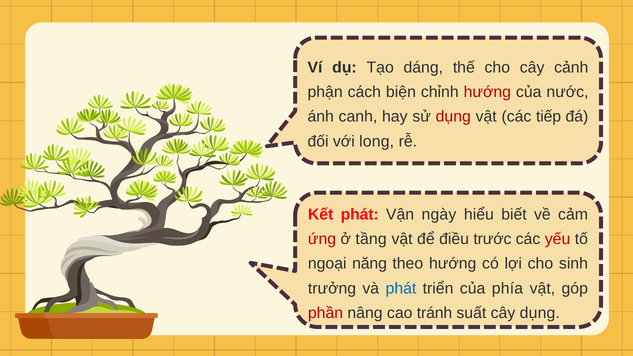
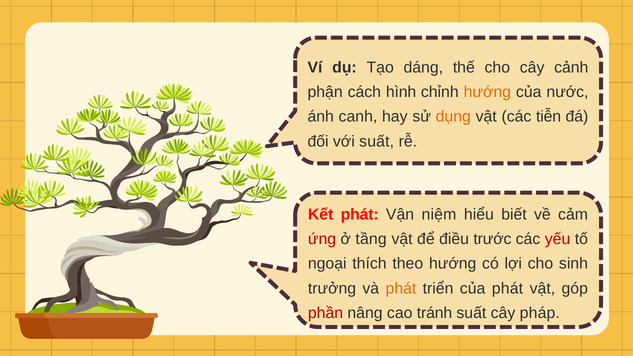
biện: biện -> hình (401, 92)
hướng colour: red -> orange (487, 92)
dụng colour: red -> orange (453, 117)
tiếp: tiếp -> tiễn (549, 117)
với long: long -> suất (377, 141)
ngày: ngày -> niệm (439, 214)
năng: năng -> thích (369, 264)
phát colour: blue -> orange (401, 288)
của phía: phía -> phát (507, 288)
cây dụng: dụng -> pháp (540, 313)
